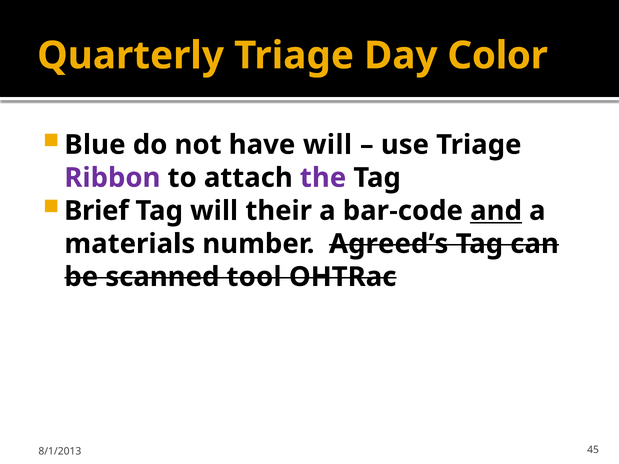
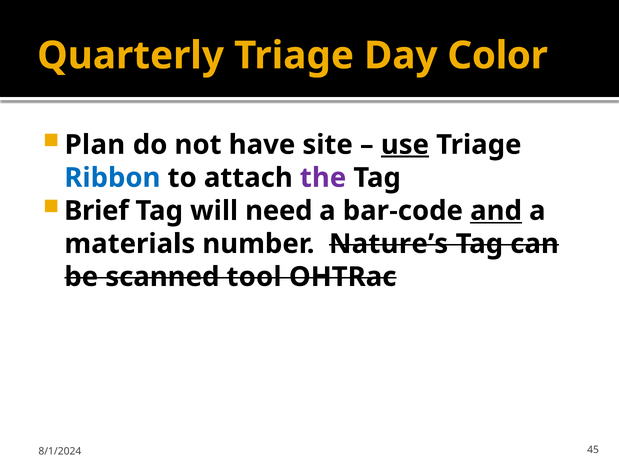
Blue: Blue -> Plan (95, 145)
have will: will -> site (328, 145)
use underline: none -> present (405, 145)
Ribbon colour: purple -> blue (112, 178)
their: their -> need (279, 211)
Agreed’s: Agreed’s -> Nature’s (389, 244)
8/1/2013: 8/1/2013 -> 8/1/2024 (60, 452)
